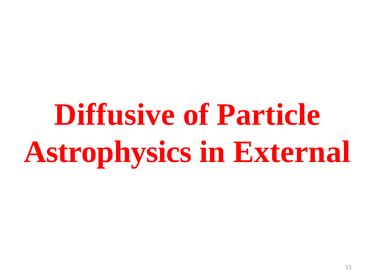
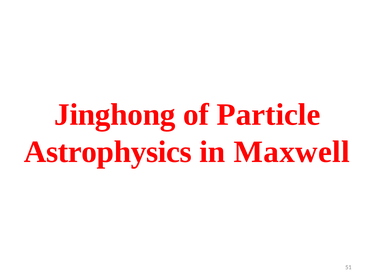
Diffusive: Diffusive -> Jinghong (115, 115)
External: External -> Maxwell (292, 152)
